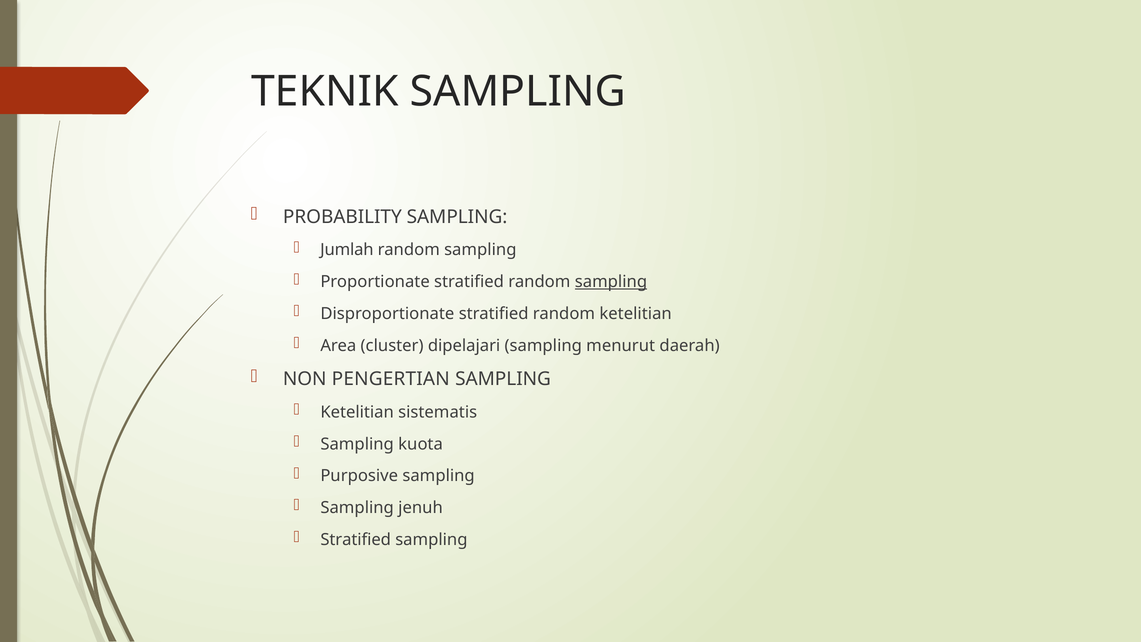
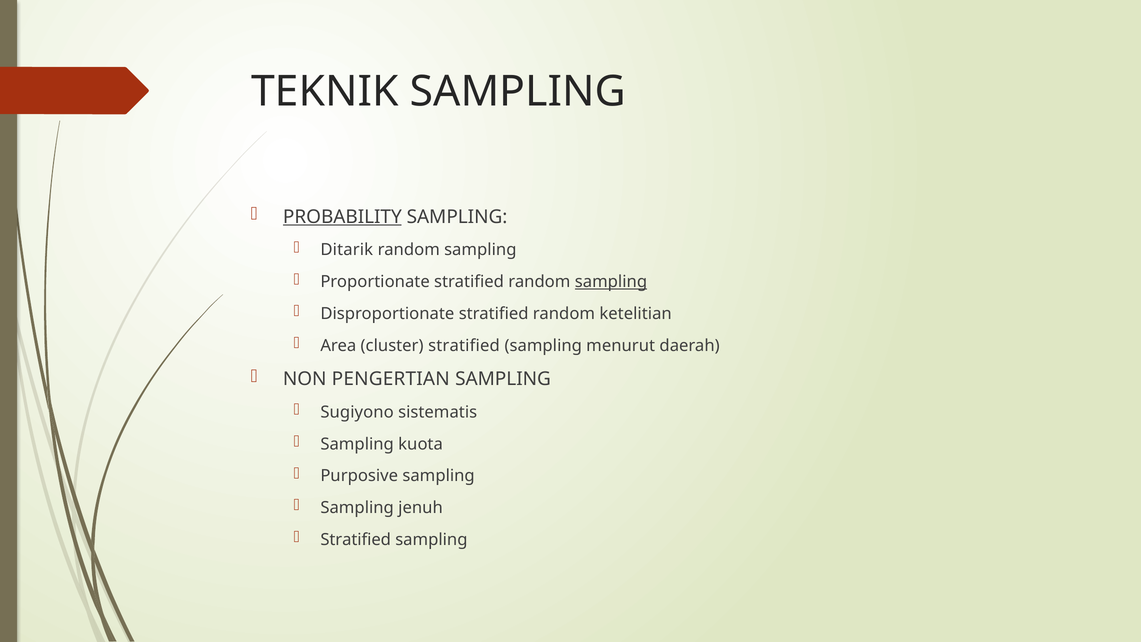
PROBABILITY underline: none -> present (342, 217)
Jumlah: Jumlah -> Ditarik (347, 250)
cluster dipelajari: dipelajari -> stratified (464, 345)
Ketelitian: Ketelitian -> Sugiyono (357, 412)
